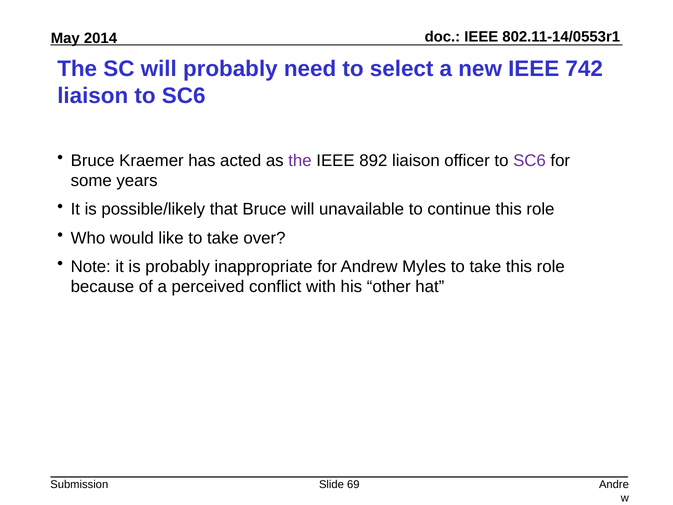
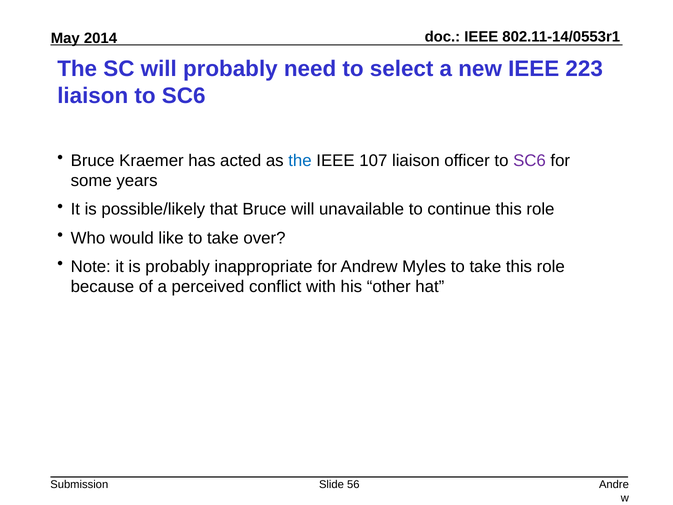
742: 742 -> 223 (584, 69)
the colour: purple -> blue (300, 160)
892: 892 -> 107 (373, 160)
69: 69 -> 56 (353, 484)
